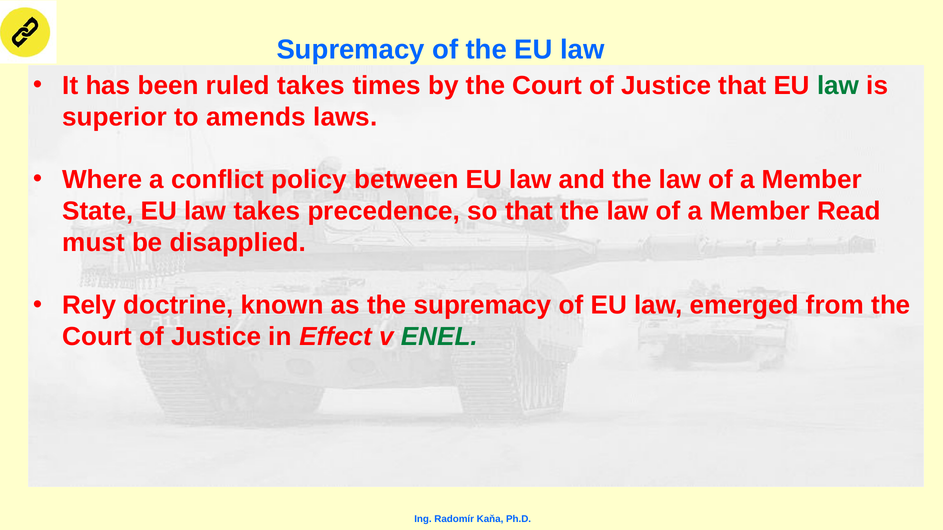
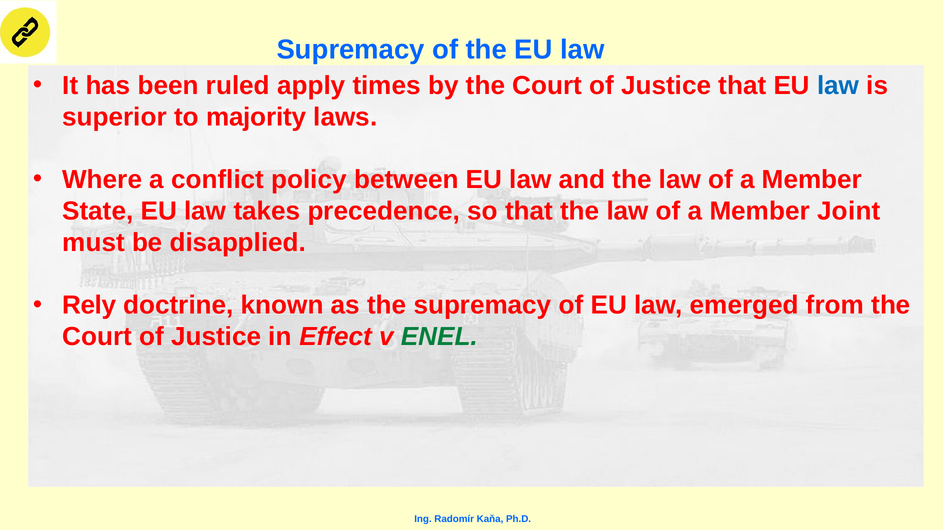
ruled takes: takes -> apply (311, 86)
law colour: green -> blue (838, 86)
amends: amends -> majority (256, 117)
Read: Read -> Joint (849, 211)
